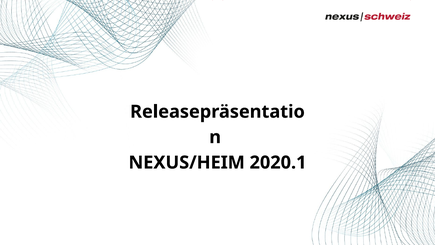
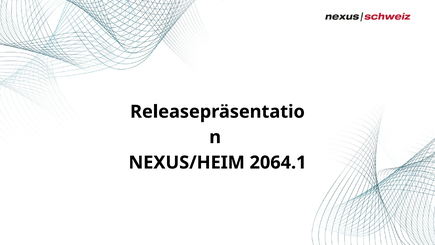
2020.1: 2020.1 -> 2064.1 (278, 162)
